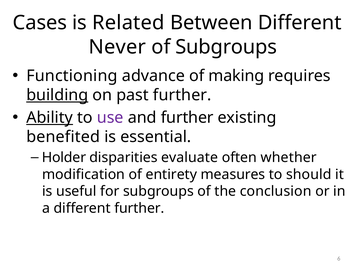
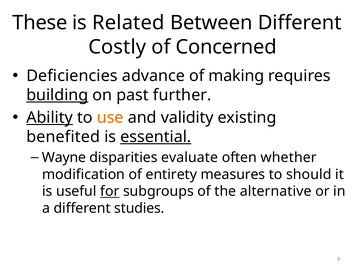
Cases: Cases -> These (40, 23)
Never: Never -> Costly (117, 47)
of Subgroups: Subgroups -> Concerned (226, 47)
Functioning: Functioning -> Deficiencies (72, 76)
use colour: purple -> orange (110, 118)
and further: further -> validity (187, 118)
essential underline: none -> present (156, 137)
Holder: Holder -> Wayne (64, 158)
for underline: none -> present (110, 192)
conclusion: conclusion -> alternative (276, 192)
different further: further -> studies (139, 209)
